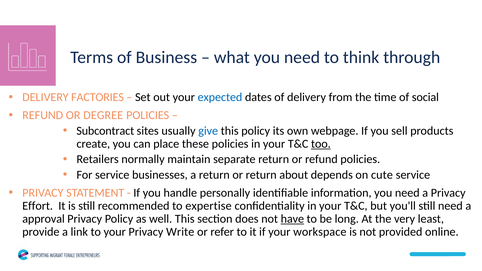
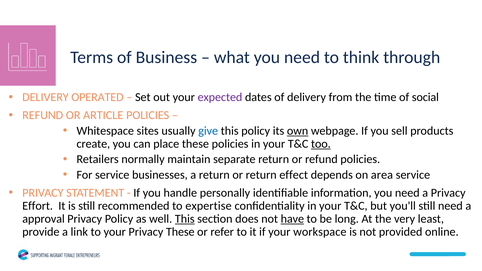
FACTORIES: FACTORIES -> OPERATED (97, 97)
expected colour: blue -> purple (220, 97)
DEGREE: DEGREE -> ARTICLE (103, 115)
Subcontract: Subcontract -> Whitespace (105, 131)
own underline: none -> present (298, 131)
about: about -> effect (294, 175)
cute: cute -> area (382, 175)
This underline: none -> present (185, 219)
Privacy Write: Write -> These (180, 232)
